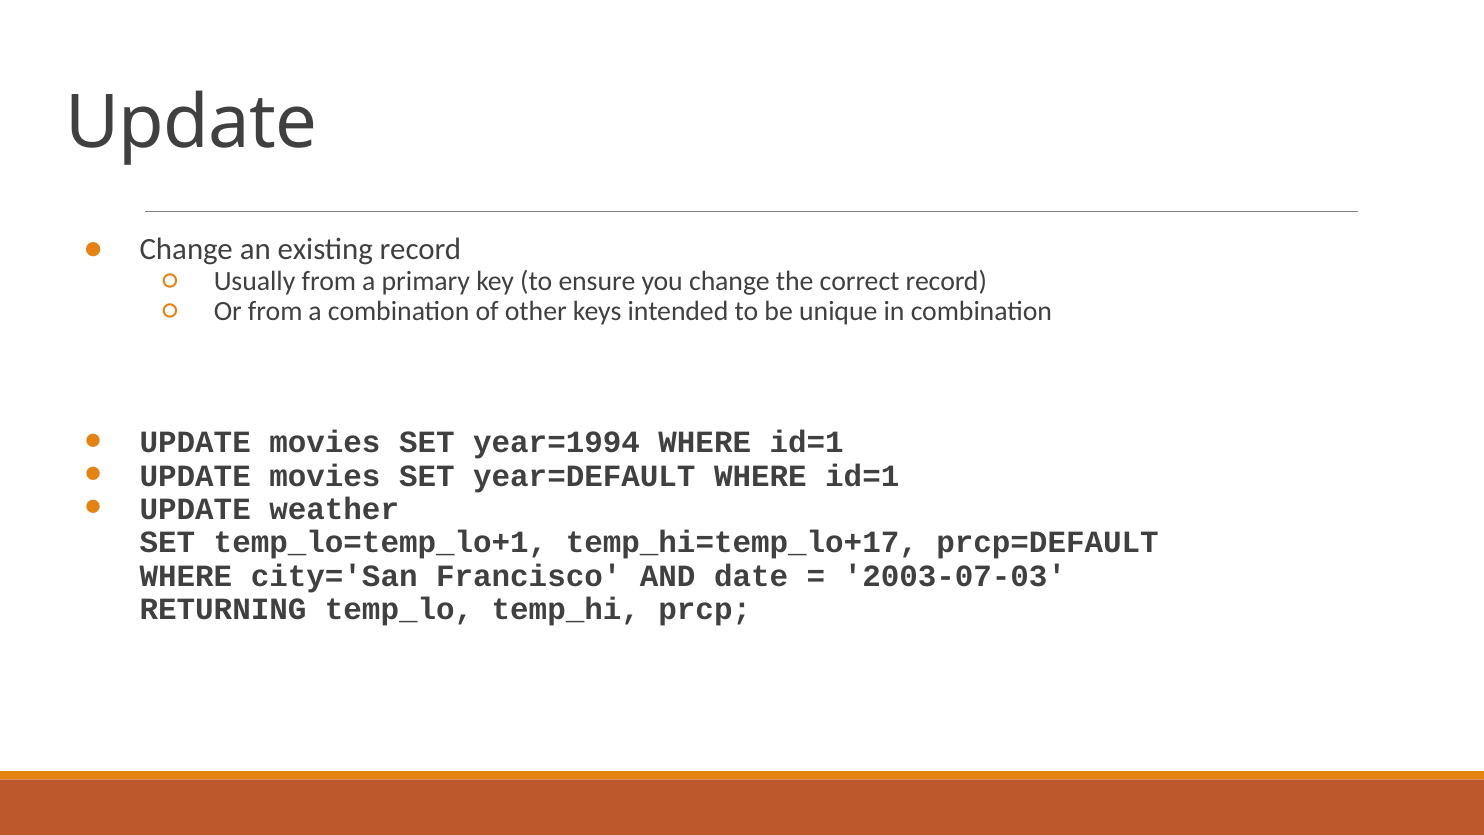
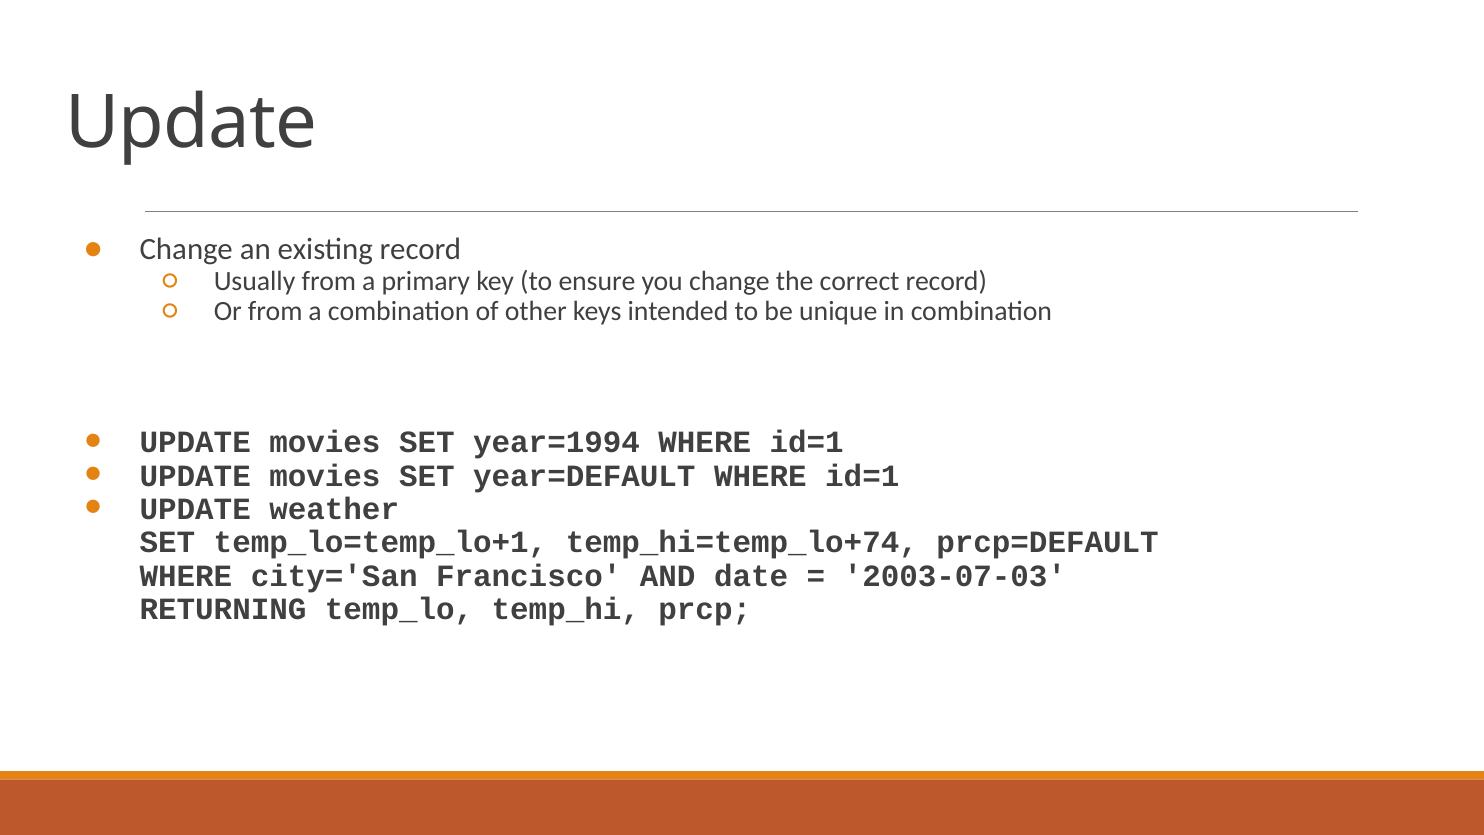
temp_hi=temp_lo+17: temp_hi=temp_lo+17 -> temp_hi=temp_lo+74 (742, 543)
